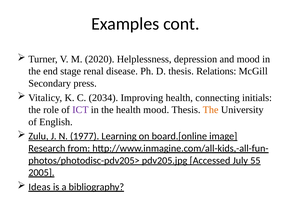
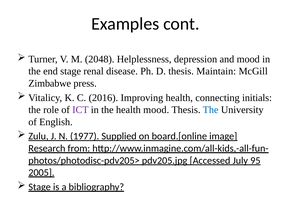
2020: 2020 -> 2048 (100, 59)
Relations: Relations -> Maintain (216, 71)
Secondary: Secondary -> Zimbabwe (50, 83)
2034: 2034 -> 2016 (103, 98)
The colour: orange -> blue (211, 110)
Learning: Learning -> Supplied (119, 136)
55: 55 -> 95 (255, 161)
Ideas: Ideas -> Stage (40, 187)
